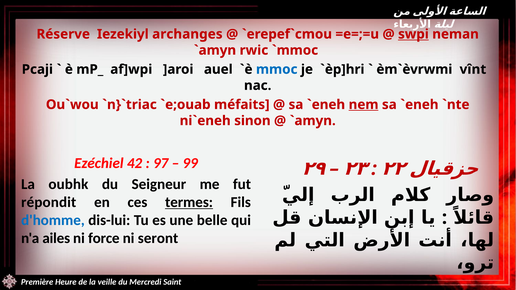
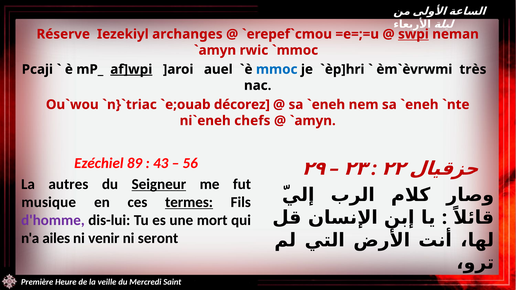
af]wpi underline: none -> present (131, 69)
vînt: vînt -> très (473, 69)
méfaits: méfaits -> décorez (242, 105)
nem underline: present -> none (364, 105)
sinon: sinon -> chefs (252, 121)
42: 42 -> 89 (135, 163)
97: 97 -> 43 (161, 163)
99: 99 -> 56 (190, 163)
oubhk: oubhk -> autres (68, 184)
Seigneur underline: none -> present (159, 184)
répondit: répondit -> musique (49, 202)
d'homme colour: blue -> purple (53, 220)
belle: belle -> mort (212, 220)
force: force -> venir (104, 239)
